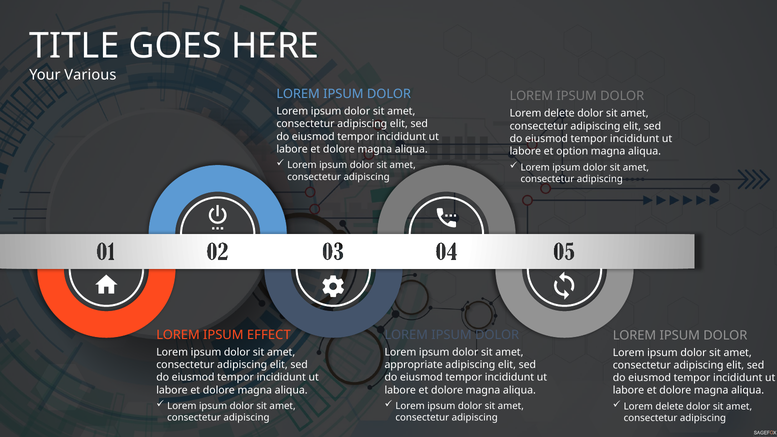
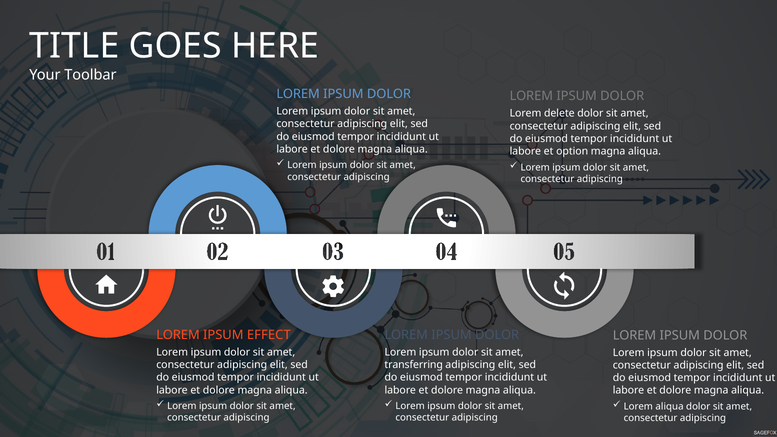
Various: Various -> Toolbar (90, 75)
appropriate: appropriate -> transferring (414, 365)
delete: delete -> aliqua (670, 407)
